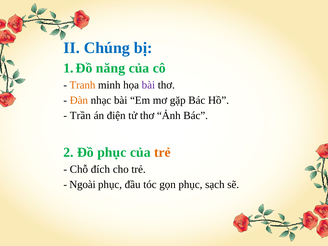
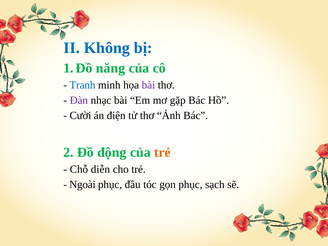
Chúng: Chúng -> Không (107, 48)
Tranh colour: orange -> blue (82, 85)
Đàn colour: orange -> purple (79, 100)
Trần: Trần -> Cười (80, 116)
Đồ phục: phục -> động (112, 152)
đích: đích -> diễn (100, 169)
